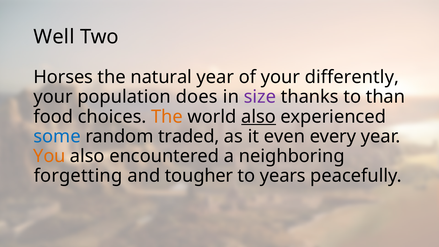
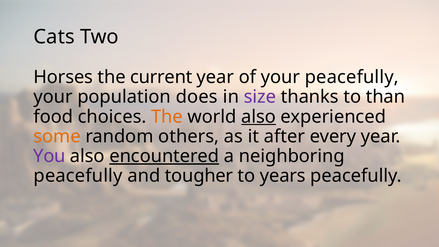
Well: Well -> Cats (54, 37)
natural: natural -> current (161, 77)
your differently: differently -> peacefully (352, 77)
some colour: blue -> orange (57, 136)
traded: traded -> others (189, 136)
even: even -> after (284, 136)
You colour: orange -> purple (49, 156)
encountered underline: none -> present (164, 156)
forgetting: forgetting -> peacefully (78, 176)
